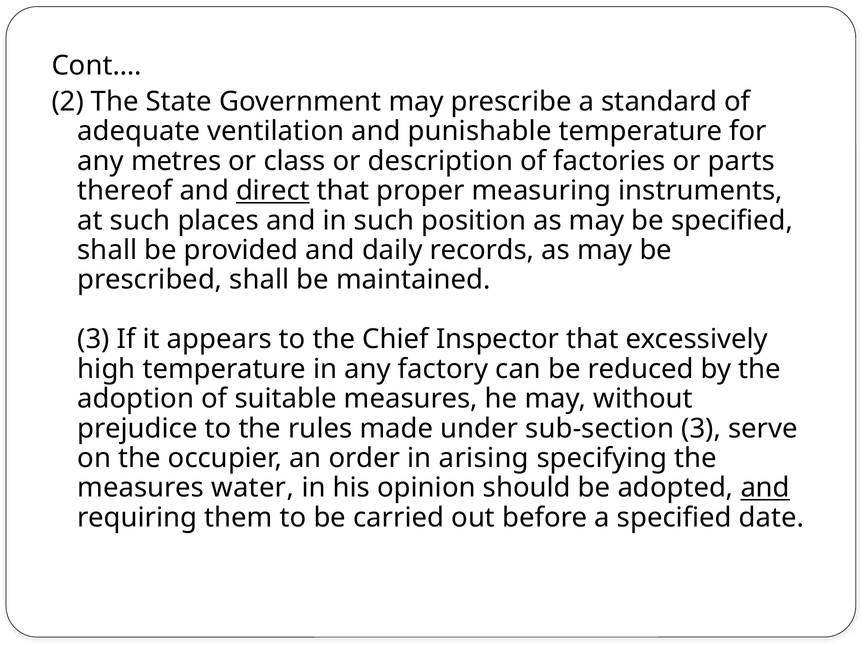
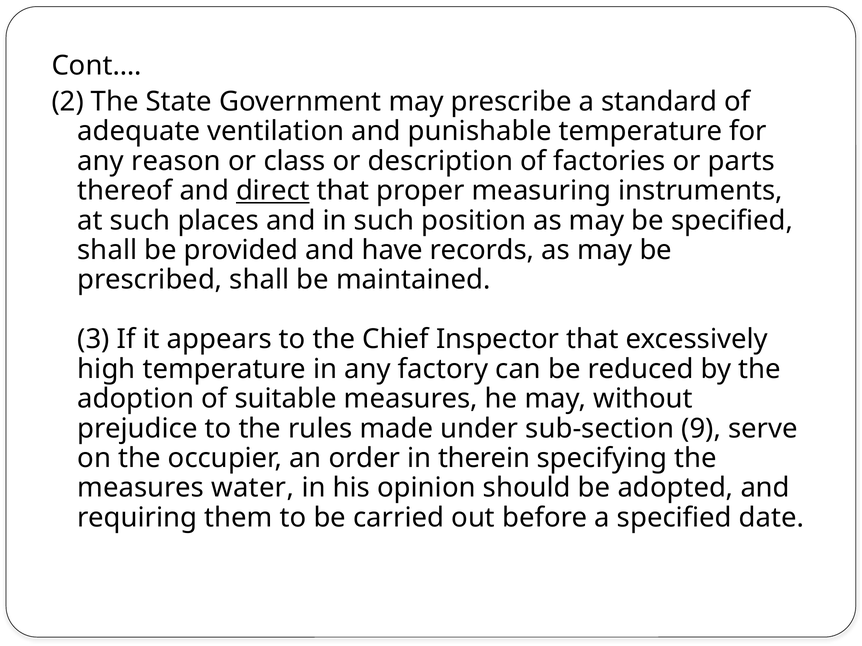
metres: metres -> reason (176, 161)
daily: daily -> have (392, 250)
sub-section 3: 3 -> 9 (701, 429)
arising: arising -> therein (484, 459)
and underline: present -> none (765, 488)
